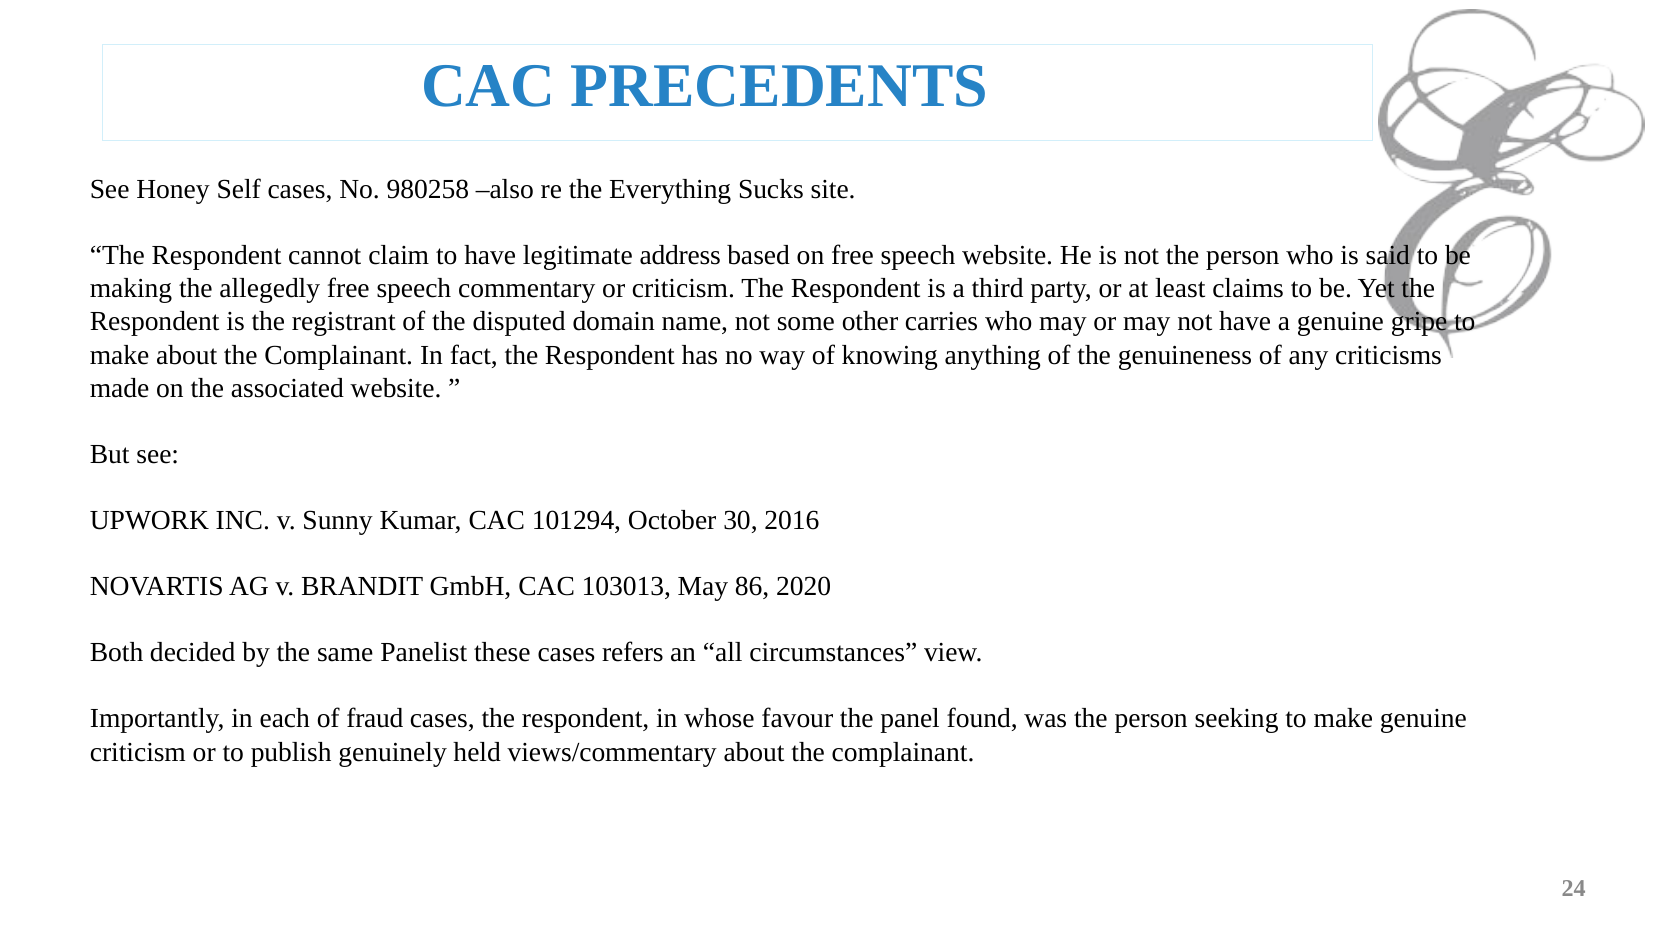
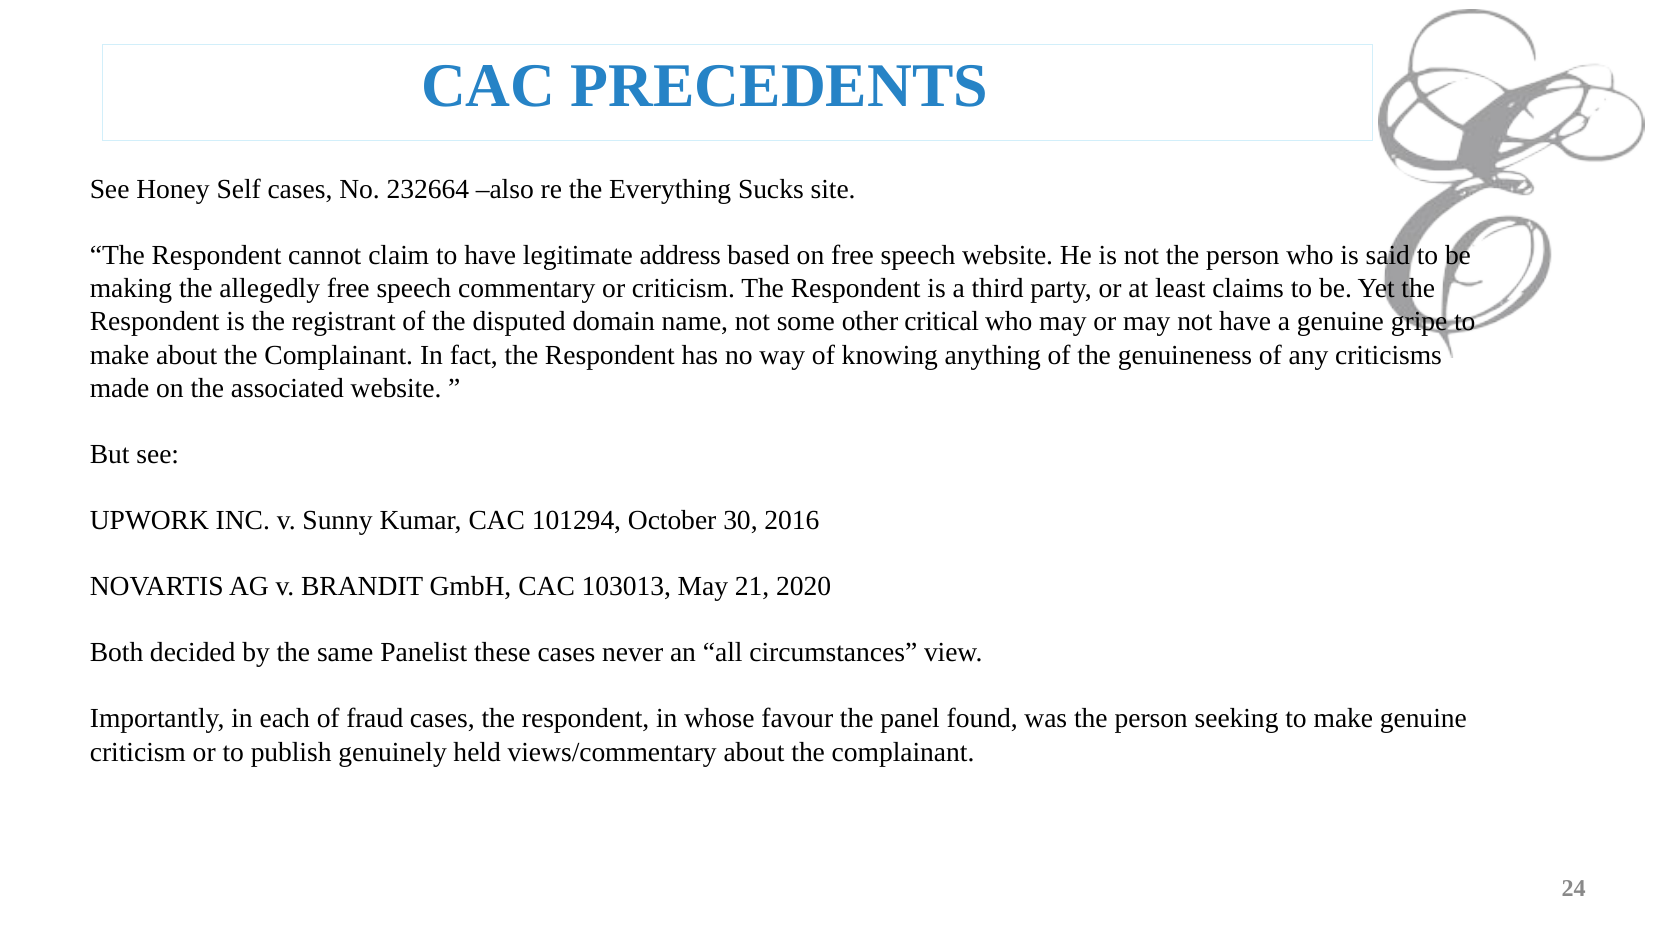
980258: 980258 -> 232664 (428, 190)
carries: carries -> critical (942, 322)
86: 86 -> 21 (752, 587)
refers: refers -> never (633, 653)
